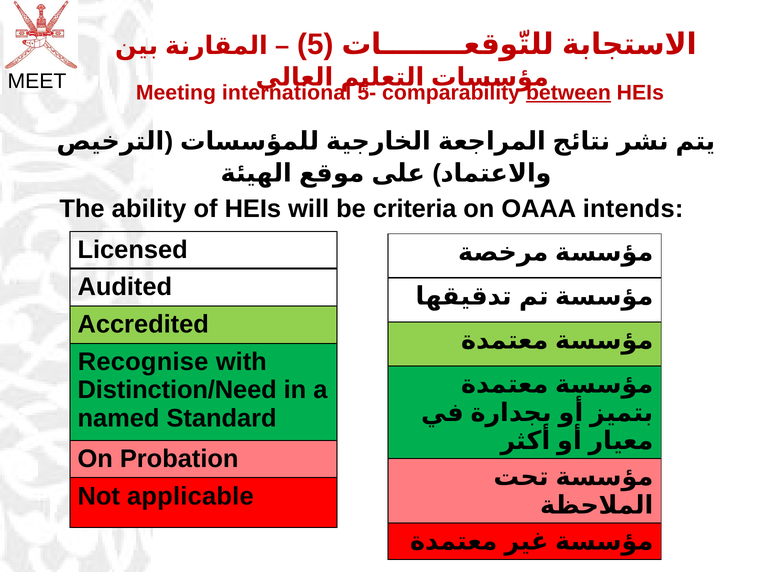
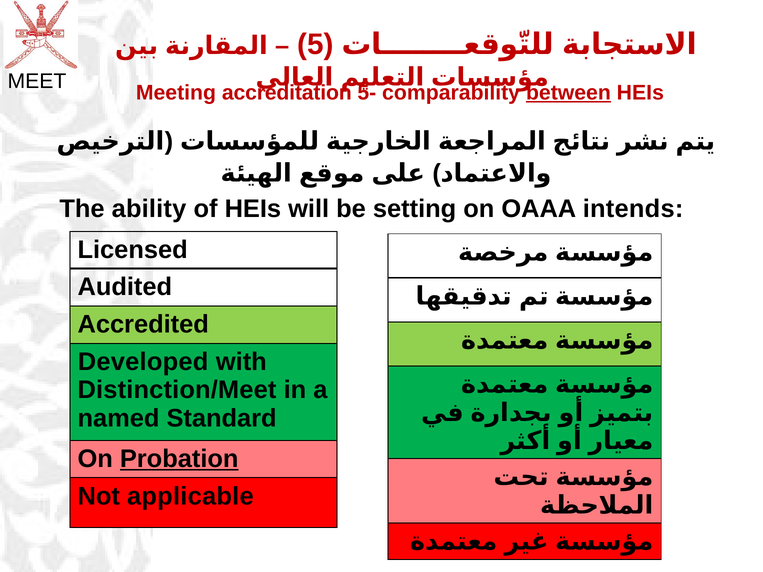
international: international -> accreditation (287, 93)
criteria: criteria -> setting (415, 209)
Recognise: Recognise -> Developed (143, 362)
Distinction/Need: Distinction/Need -> Distinction/Meet (177, 390)
Probation underline: none -> present (179, 459)
